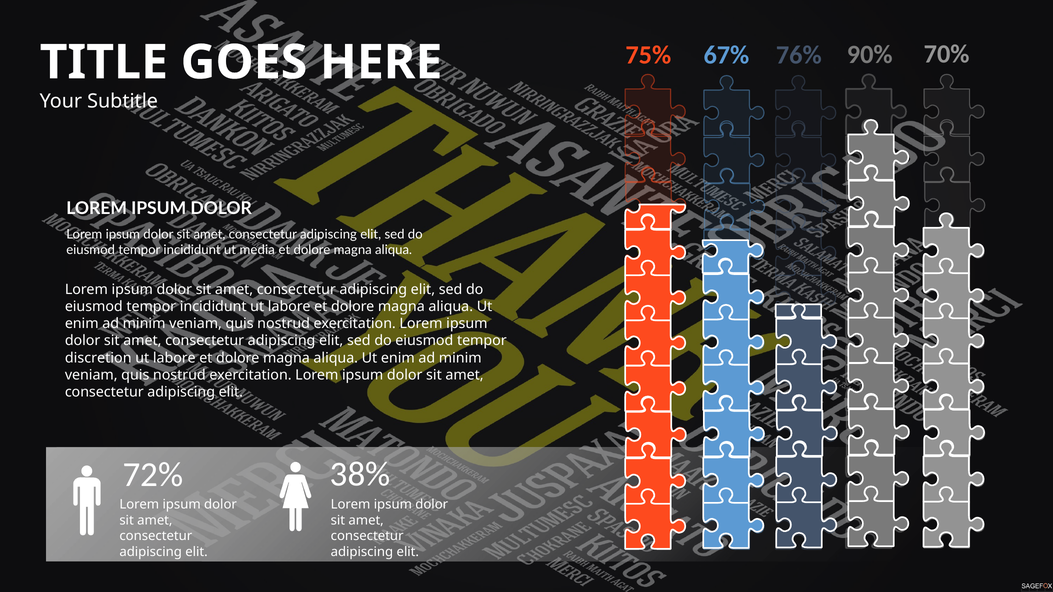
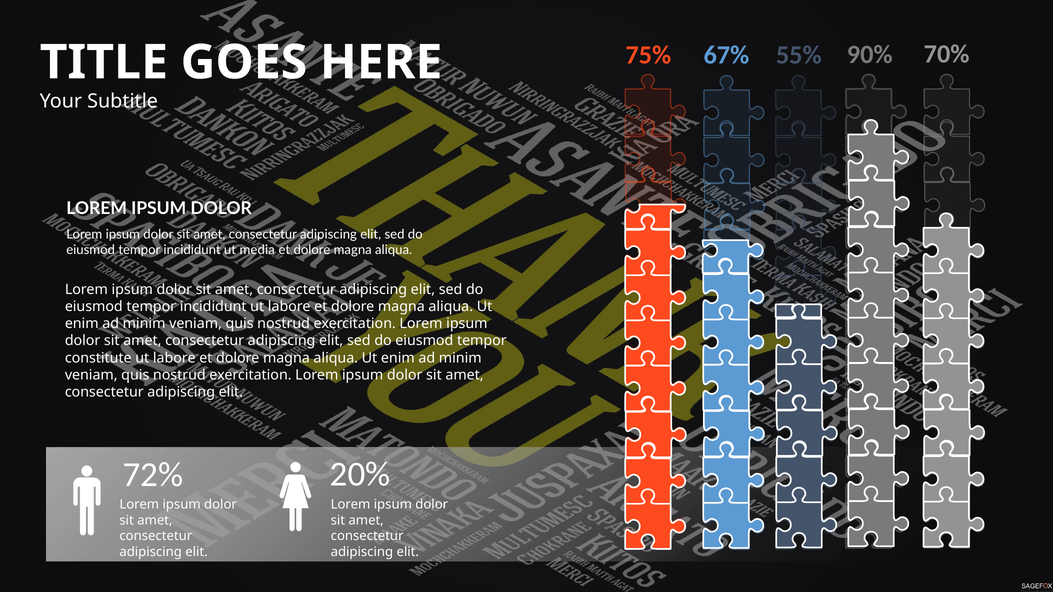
76%: 76% -> 55% (799, 55)
discretion: discretion -> constitute (98, 358)
38%: 38% -> 20% (360, 474)
